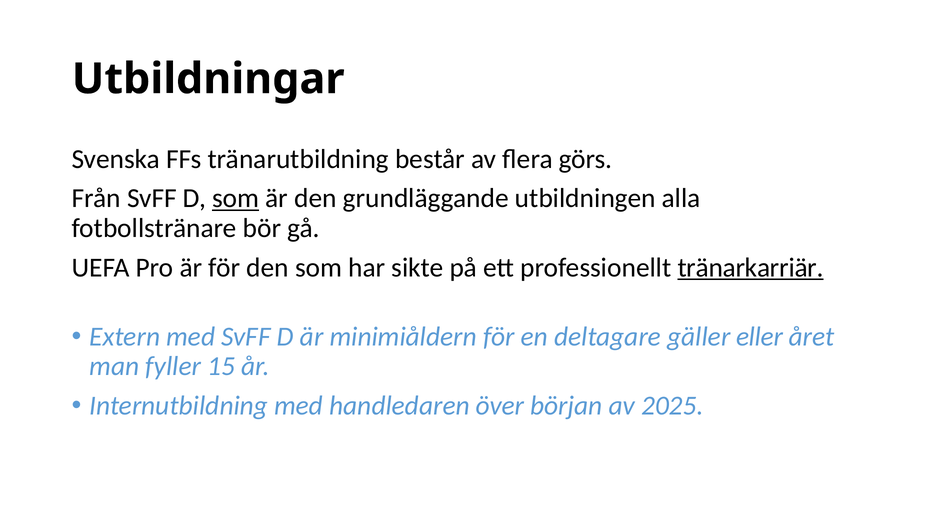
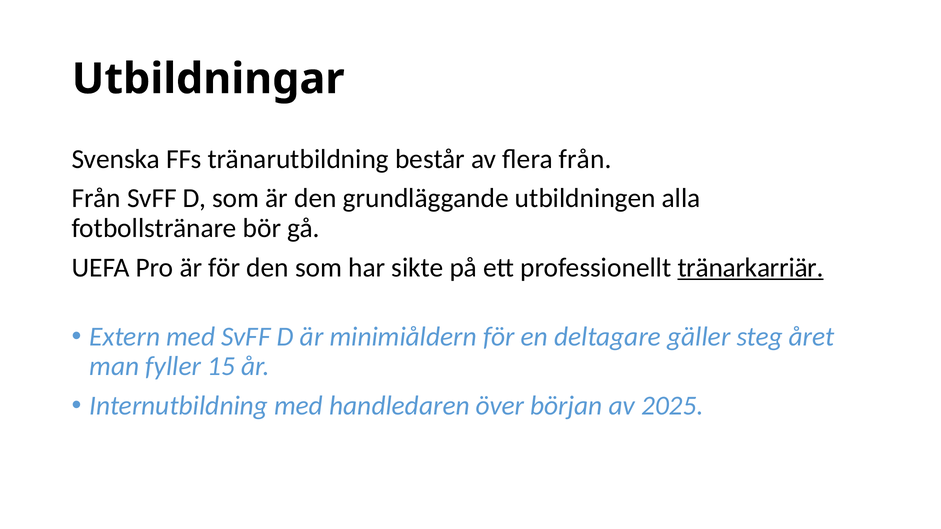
flera görs: görs -> från (585, 159)
som underline: present -> none (236, 199)
eller: eller -> steg (760, 337)
